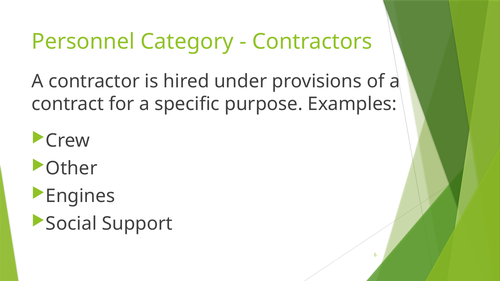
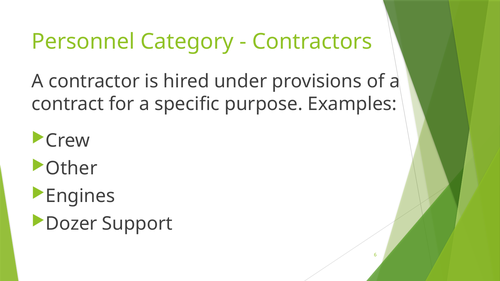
Social: Social -> Dozer (71, 224)
